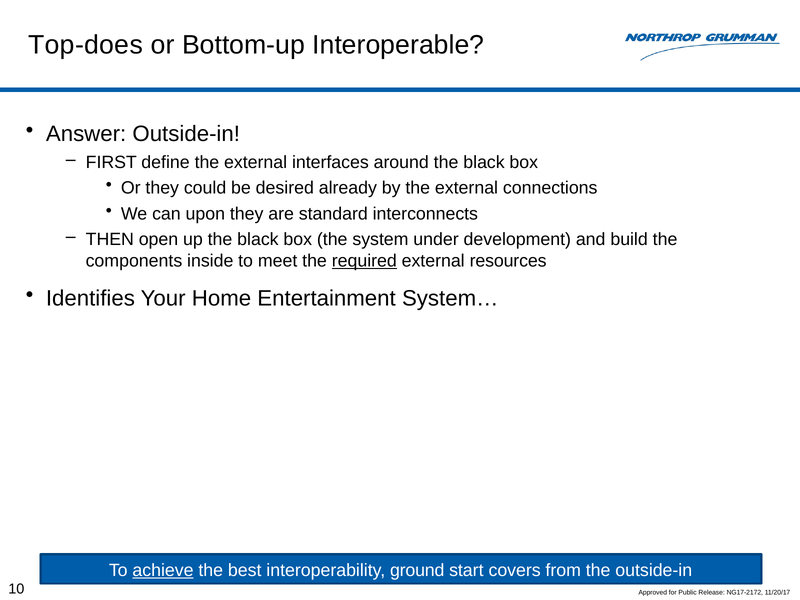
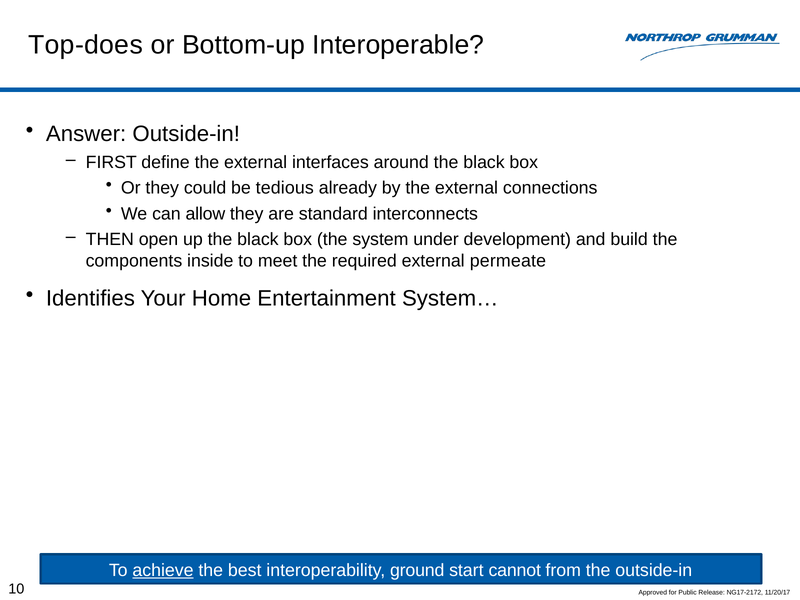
desired: desired -> tedious (285, 188)
upon: upon -> allow (205, 214)
required underline: present -> none (364, 261)
resources: resources -> permeate (508, 261)
covers: covers -> cannot (515, 570)
